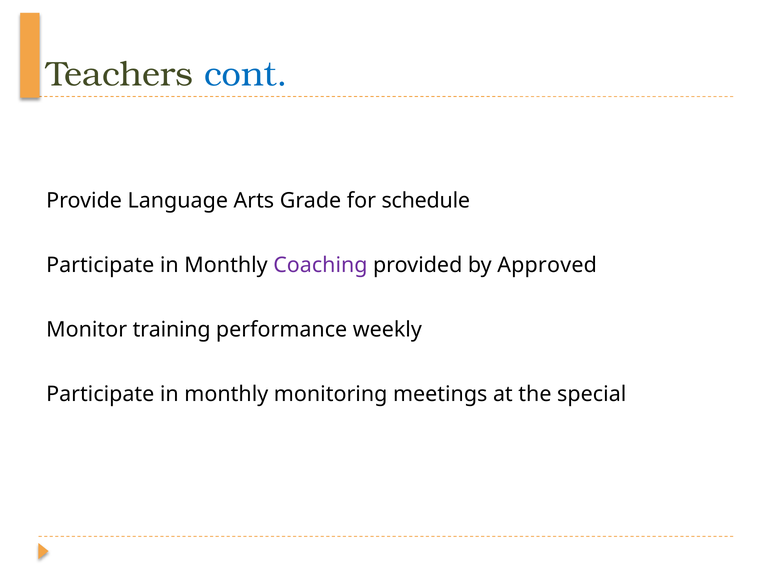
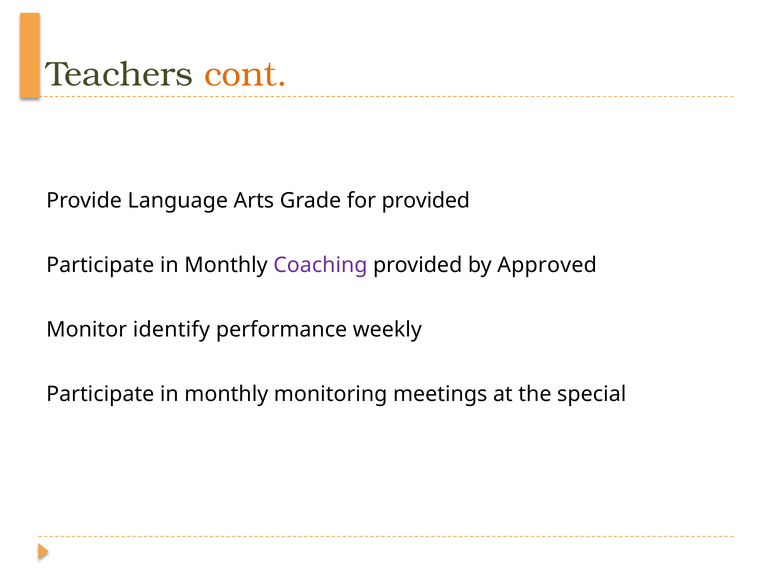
cont colour: blue -> orange (246, 74)
for schedule: schedule -> provided (426, 201)
training: training -> identify (171, 330)
